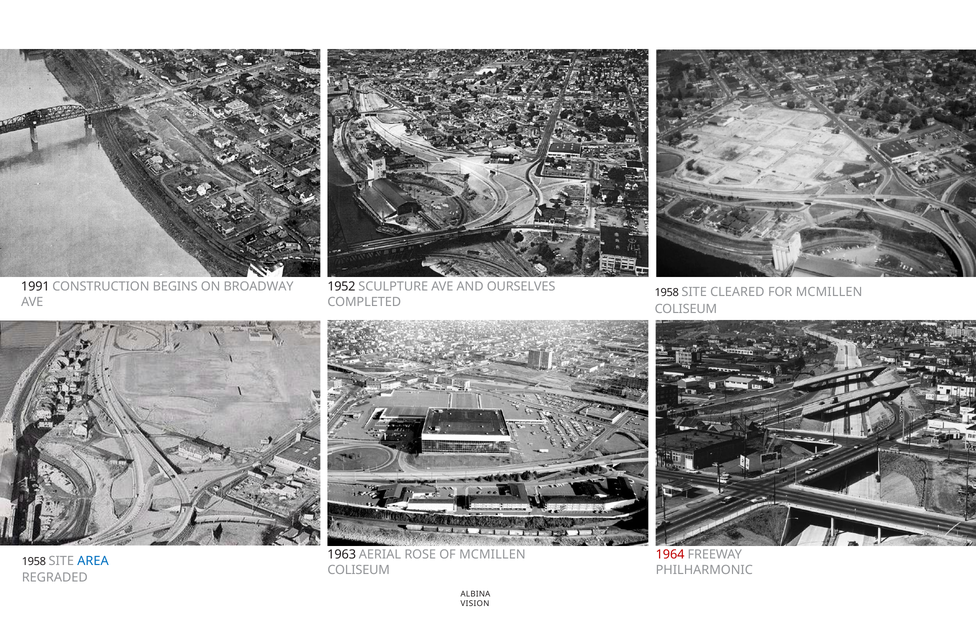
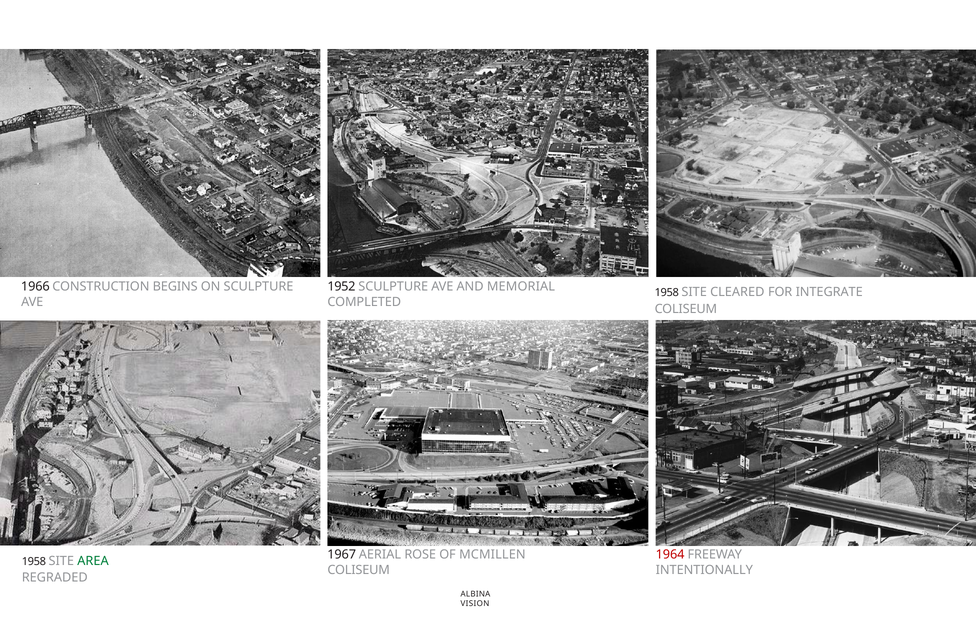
1991: 1991 -> 1966 (35, 287)
ON BROADWAY: BROADWAY -> SCULPTURE (259, 287)
OURSELVES: OURSELVES -> MEMORIAL (521, 287)
FOR MCMILLEN: MCMILLEN -> INTEGRATE (829, 293)
1963: 1963 -> 1967 (342, 555)
AREA colour: blue -> green (93, 562)
PHILHARMONIC: PHILHARMONIC -> INTENTIONALLY (704, 570)
